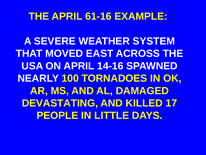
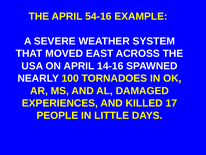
61-16: 61-16 -> 54-16 (98, 16)
DEVASTATING: DEVASTATING -> EXPERIENCES (60, 103)
